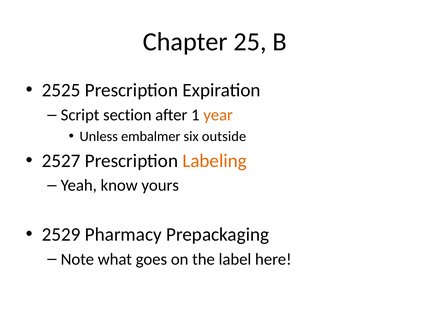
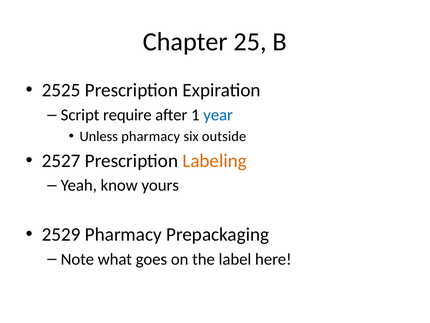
section: section -> require (127, 115)
year colour: orange -> blue (218, 115)
Unless embalmer: embalmer -> pharmacy (151, 136)
